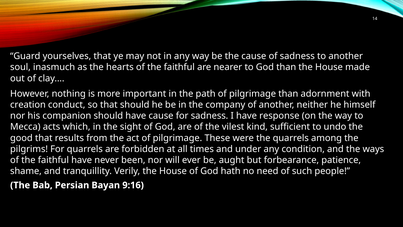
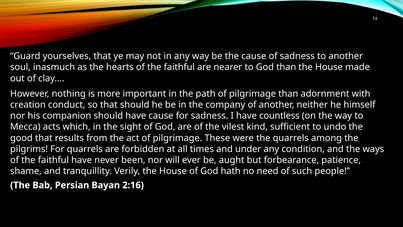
response: response -> countless (279, 116)
9:16: 9:16 -> 2:16 (133, 185)
